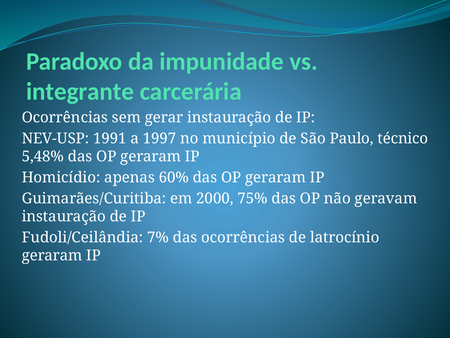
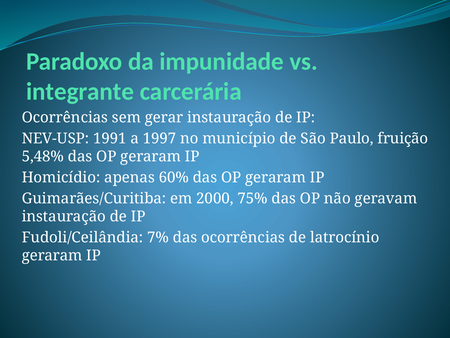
técnico: técnico -> fruição (403, 138)
